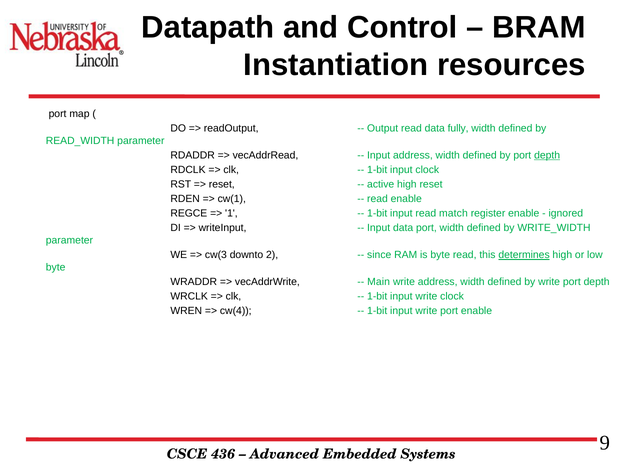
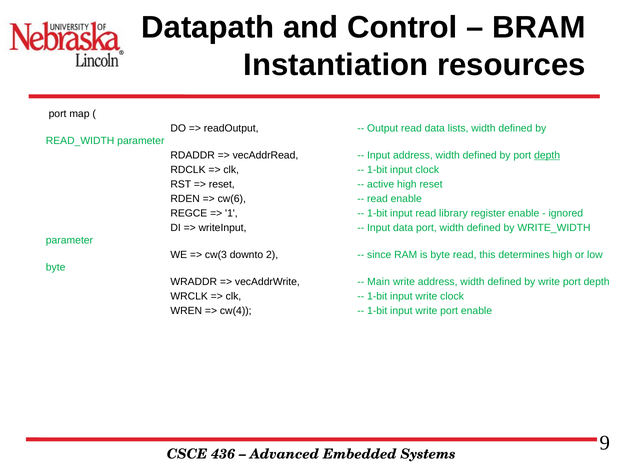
fully: fully -> lists (458, 128)
cw(1: cw(1 -> cw(6 (232, 199)
match: match -> library (453, 214)
determines underline: present -> none (524, 255)
